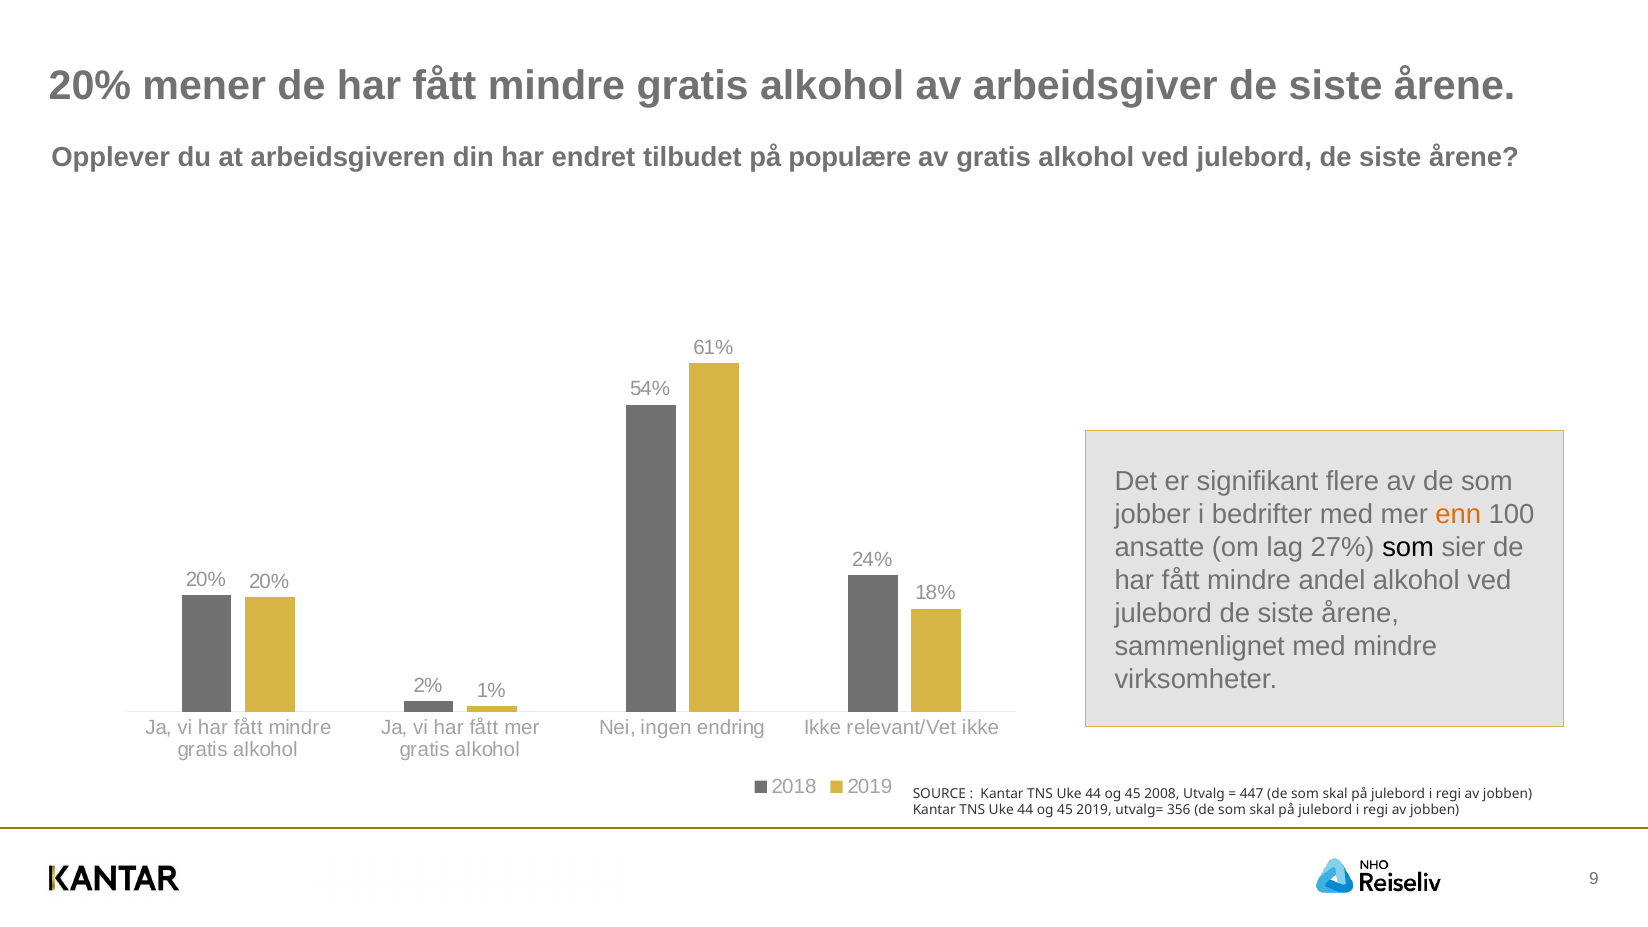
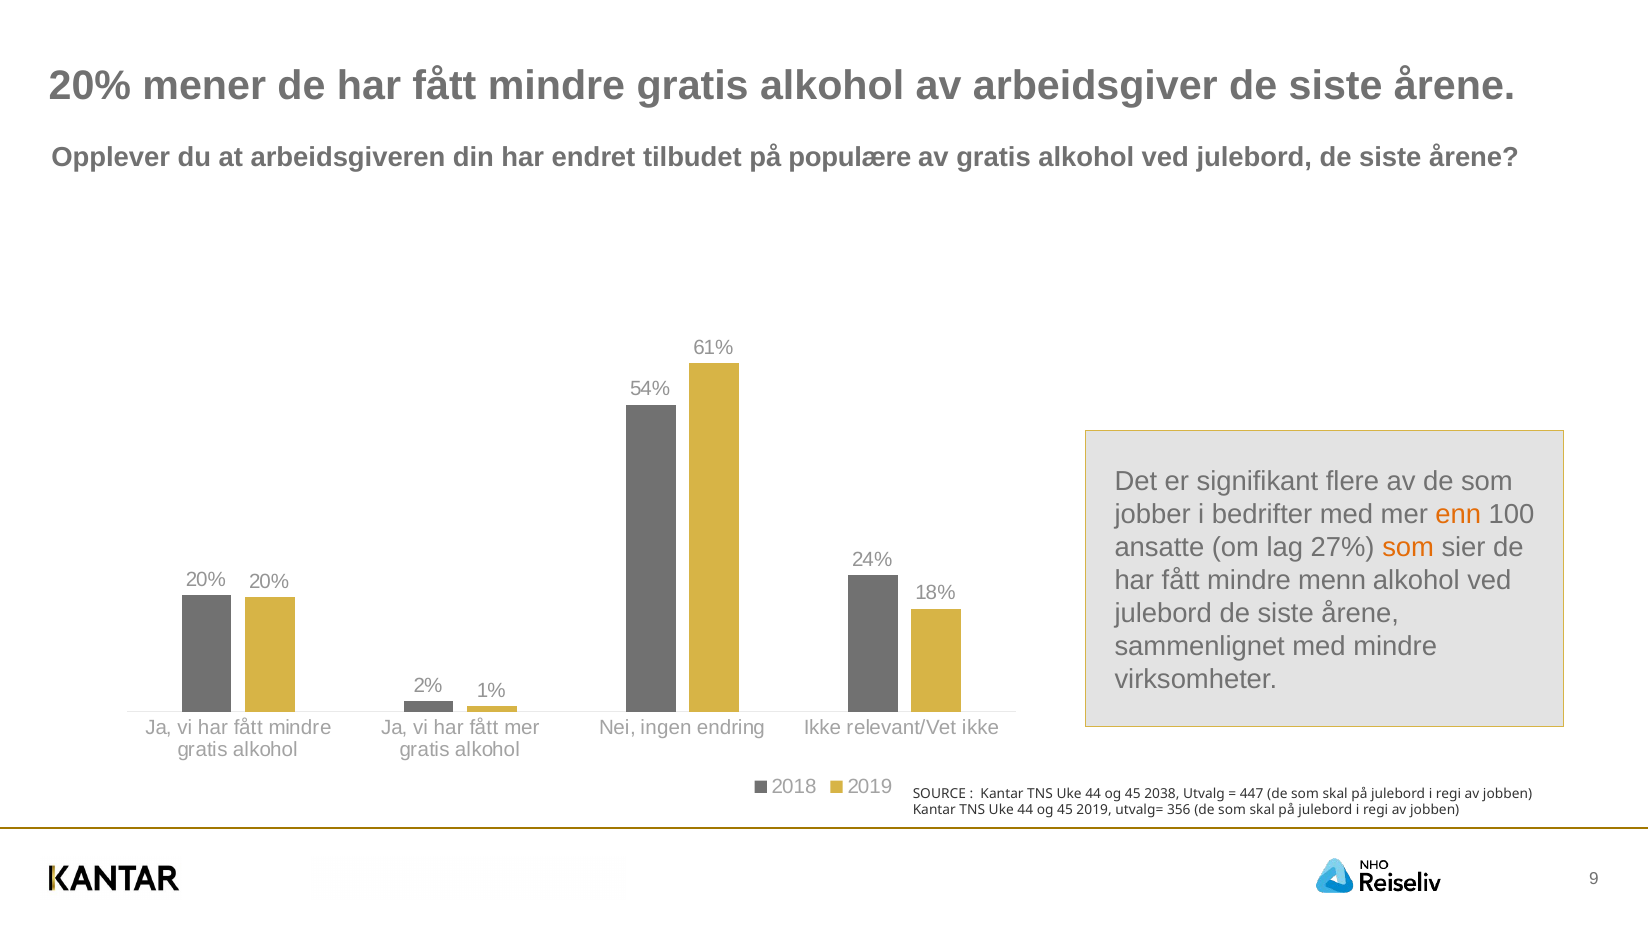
som colour: black -> orange (1408, 547)
andel: andel -> menn (1332, 580)
2008: 2008 -> 2038 (1162, 794)
